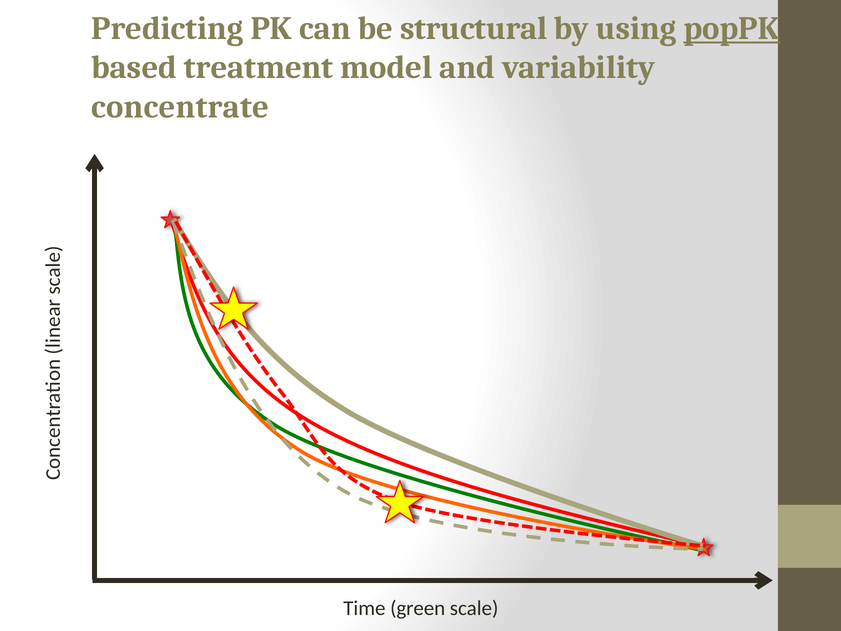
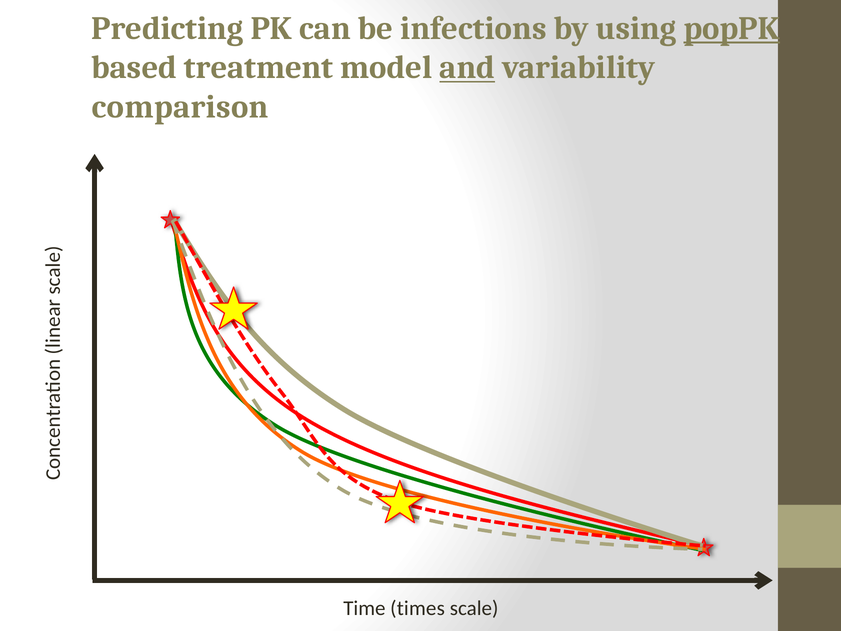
structural: structural -> infections (474, 28)
and underline: none -> present (467, 68)
concentrate: concentrate -> comparison (180, 107)
green: green -> times (418, 608)
